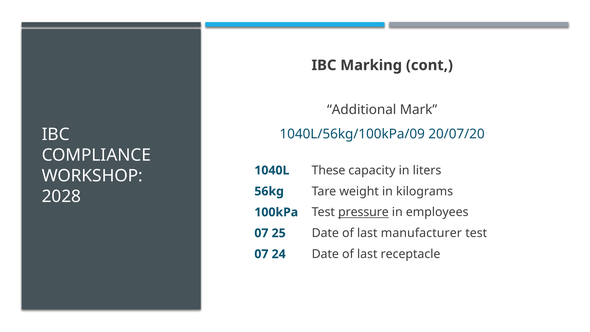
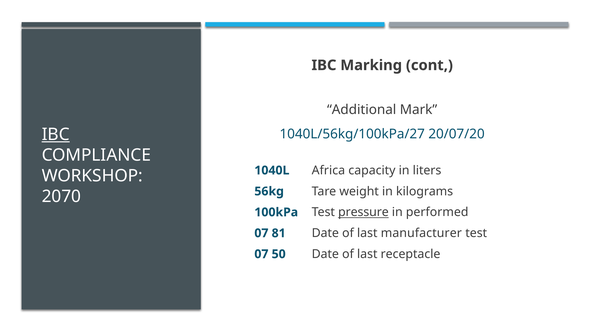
IBC underline: none -> present (56, 134)
1040L/56kg/100kPa/09: 1040L/56kg/100kPa/09 -> 1040L/56kg/100kPa/27 (352, 134)
These: These -> Africa (328, 170)
2028: 2028 -> 2070 (61, 196)
employees: employees -> performed (437, 212)
25: 25 -> 81 (279, 233)
24: 24 -> 50 (279, 254)
